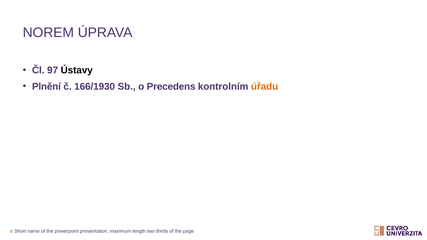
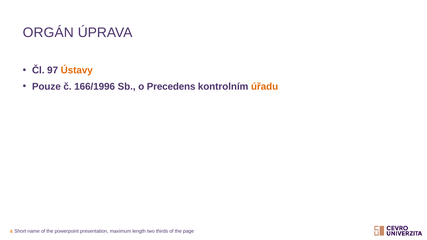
NOREM: NOREM -> ORGÁN (48, 32)
Ústavy colour: black -> orange (77, 70)
Plnění: Plnění -> Pouze (46, 87)
166/1930: 166/1930 -> 166/1996 (95, 87)
